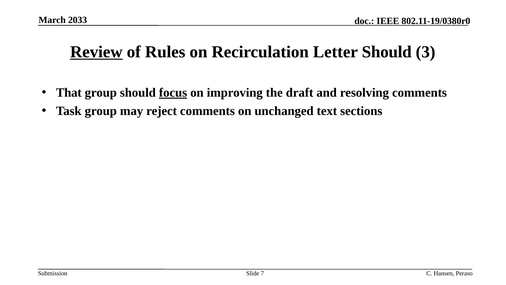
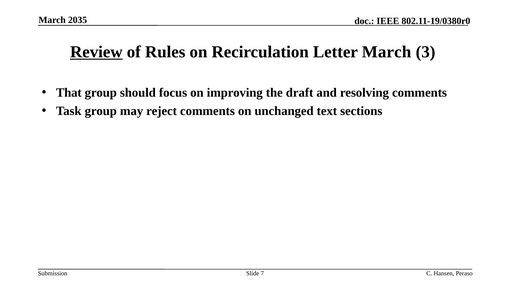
2033: 2033 -> 2035 (78, 20)
Letter Should: Should -> March (387, 52)
focus underline: present -> none (173, 93)
